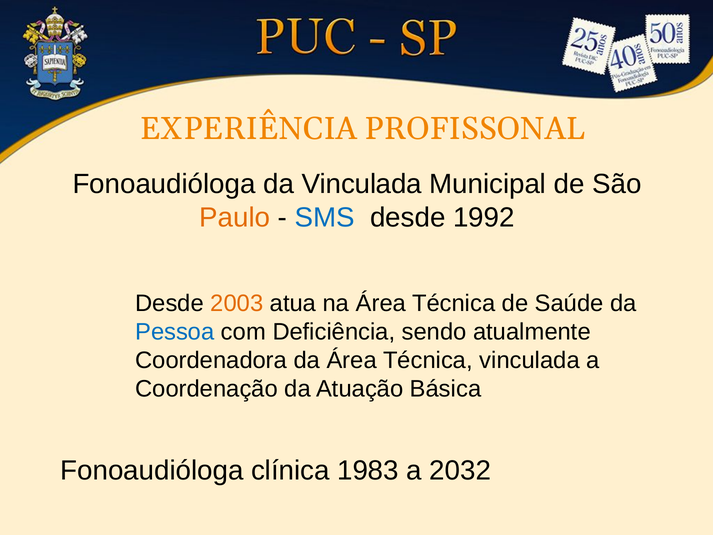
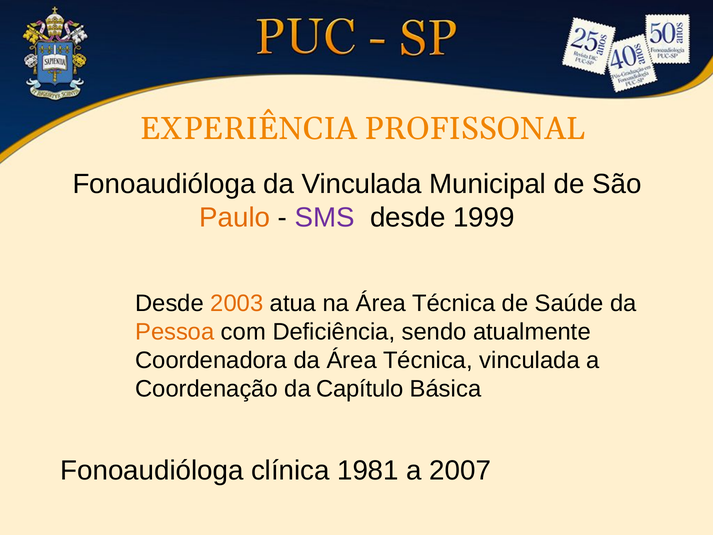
SMS colour: blue -> purple (325, 217)
1992: 1992 -> 1999 (484, 217)
Pessoa colour: blue -> orange (175, 332)
Atuação: Atuação -> Capítulo (360, 389)
1983: 1983 -> 1981 (368, 470)
2032: 2032 -> 2007 (460, 470)
